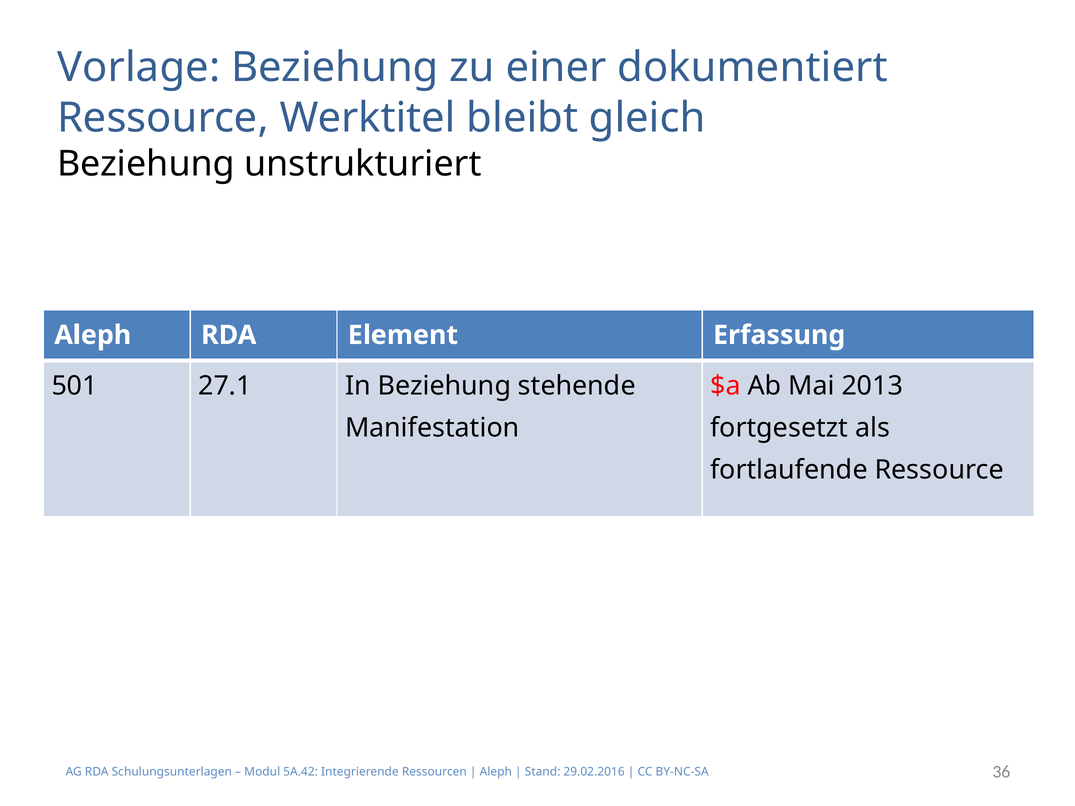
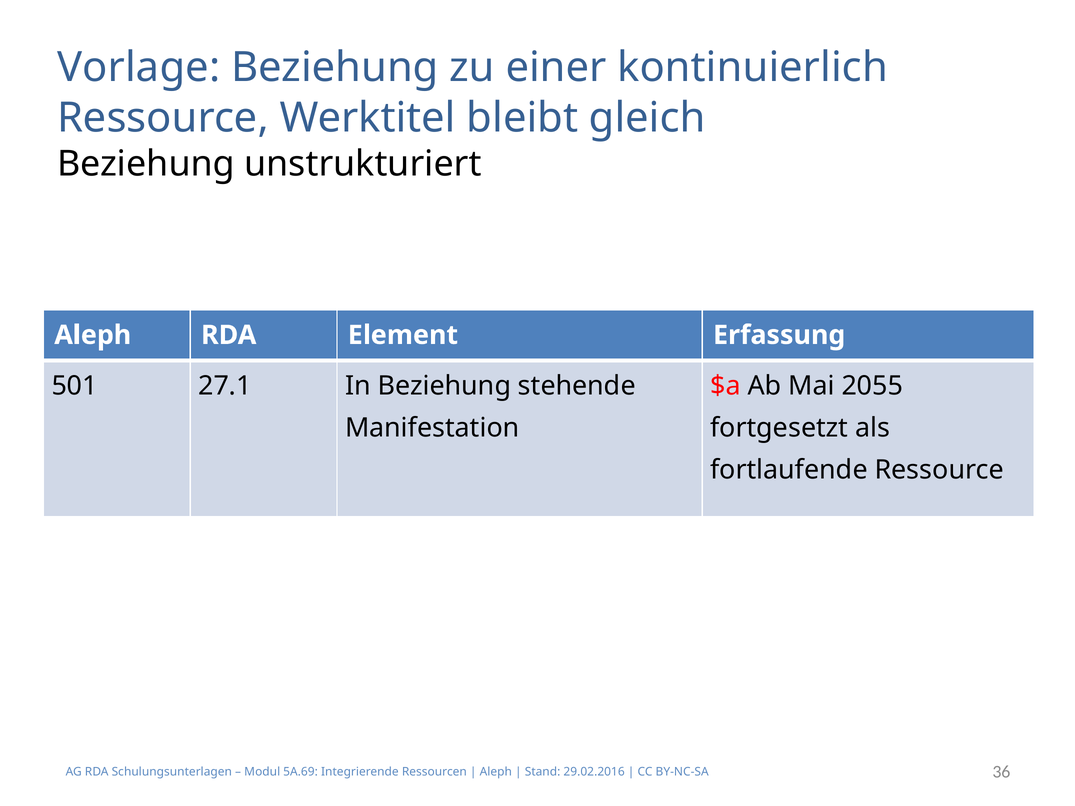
dokumentiert: dokumentiert -> kontinuierlich (753, 68)
2013: 2013 -> 2055 (872, 386)
5A.42: 5A.42 -> 5A.69 (301, 772)
